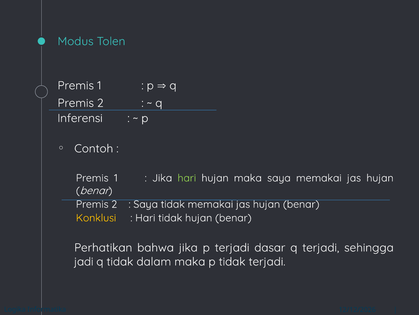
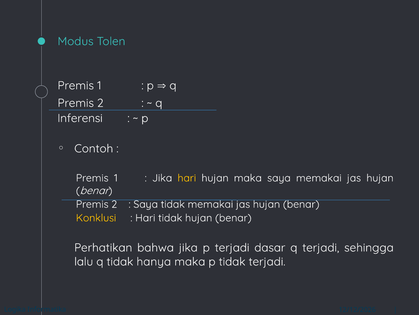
hari colour: light green -> yellow (187, 178)
jadi: jadi -> lalu (84, 261)
dalam: dalam -> hanya (154, 261)
